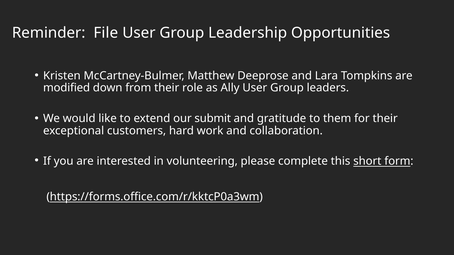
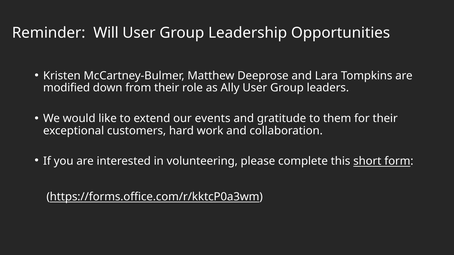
File: File -> Will (106, 33)
submit: submit -> events (213, 119)
